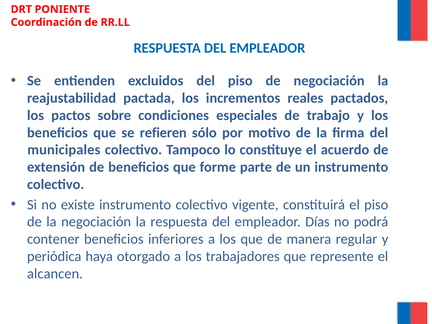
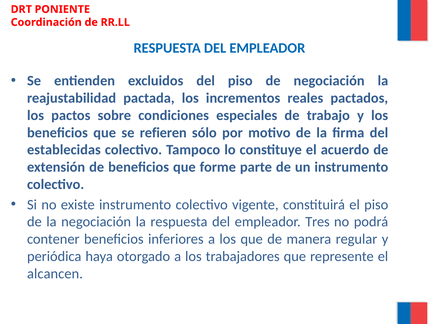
municipales: municipales -> establecidas (64, 150)
Días: Días -> Tres (317, 222)
